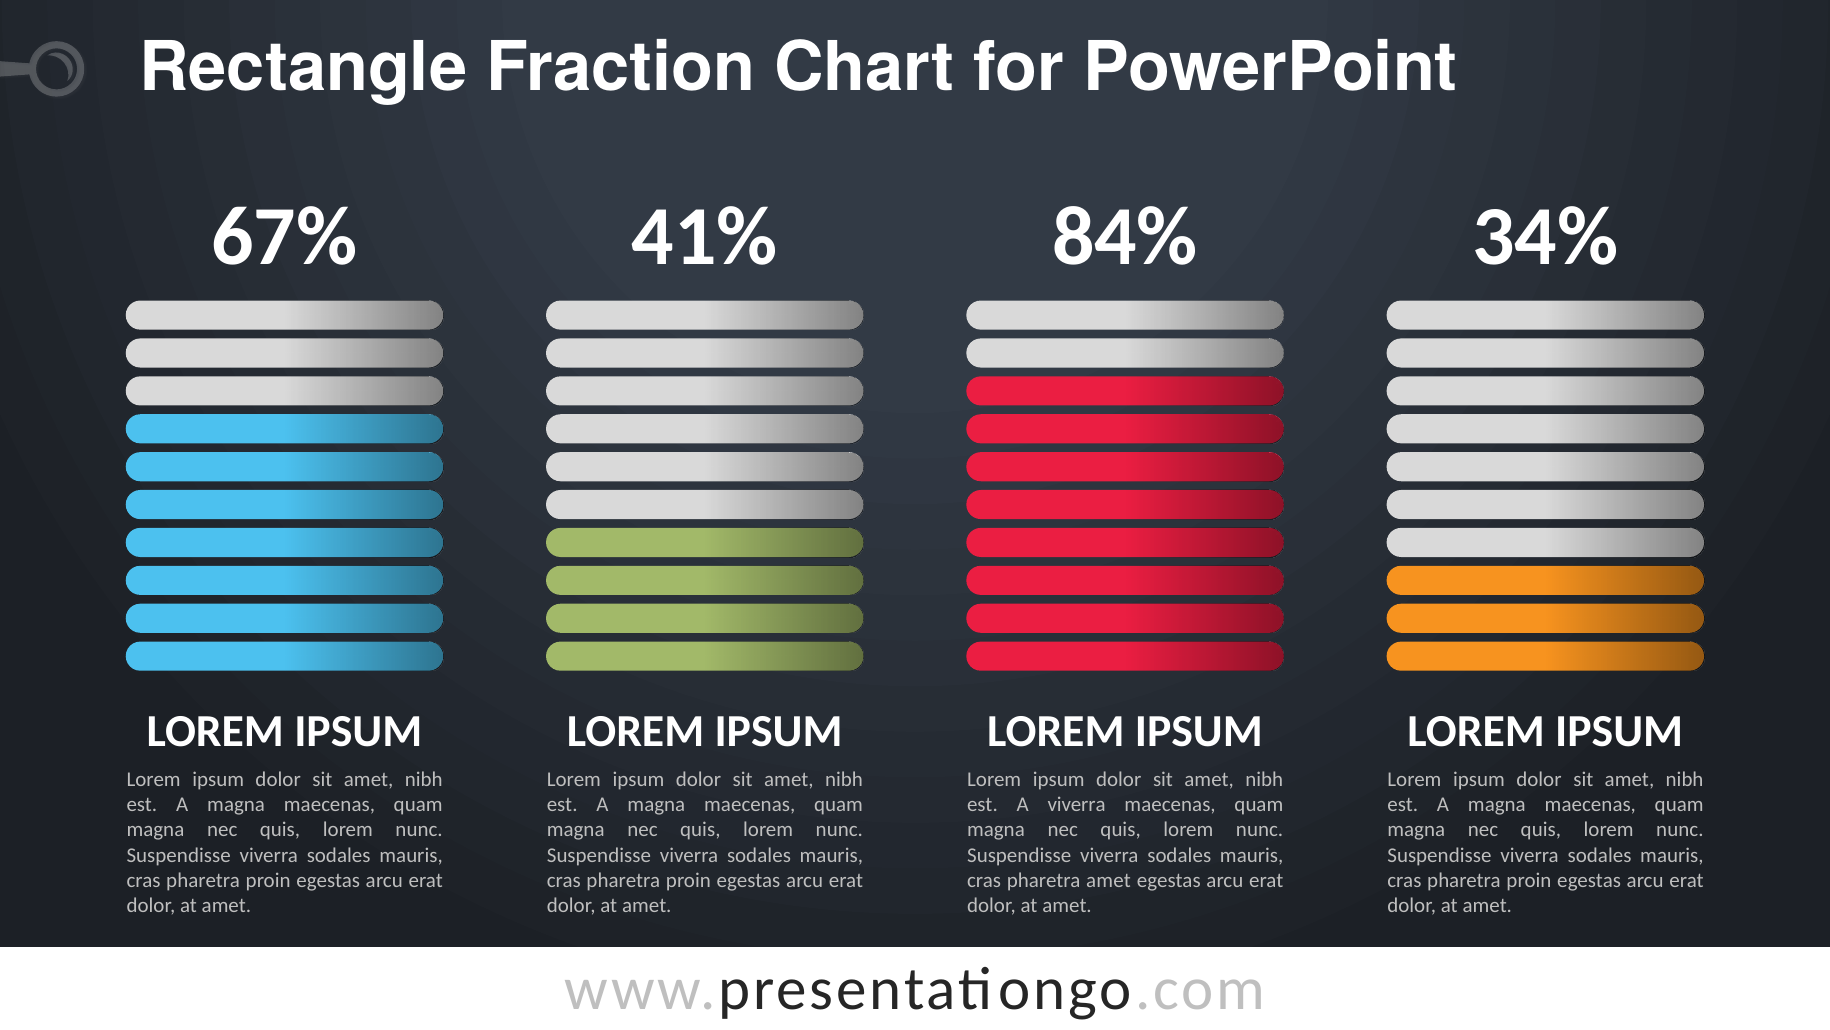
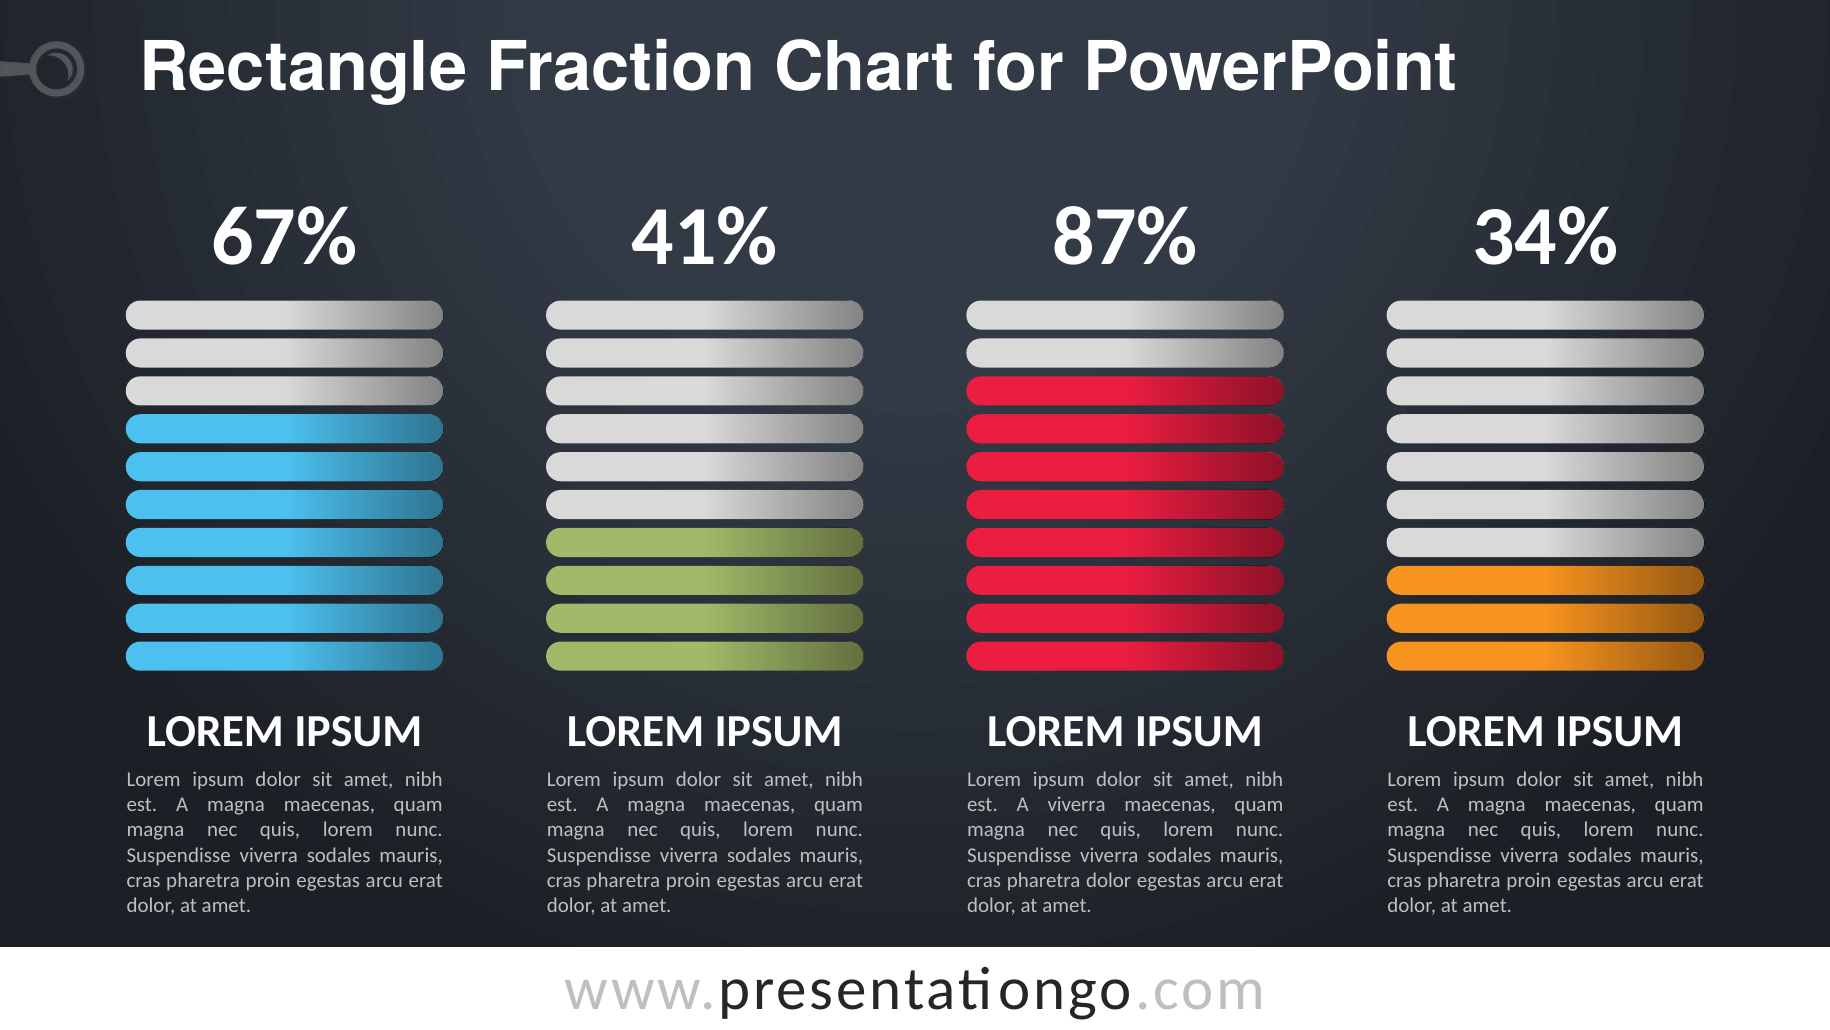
84%: 84% -> 87% (1125, 237)
pharetra amet: amet -> dolor (1109, 880)
